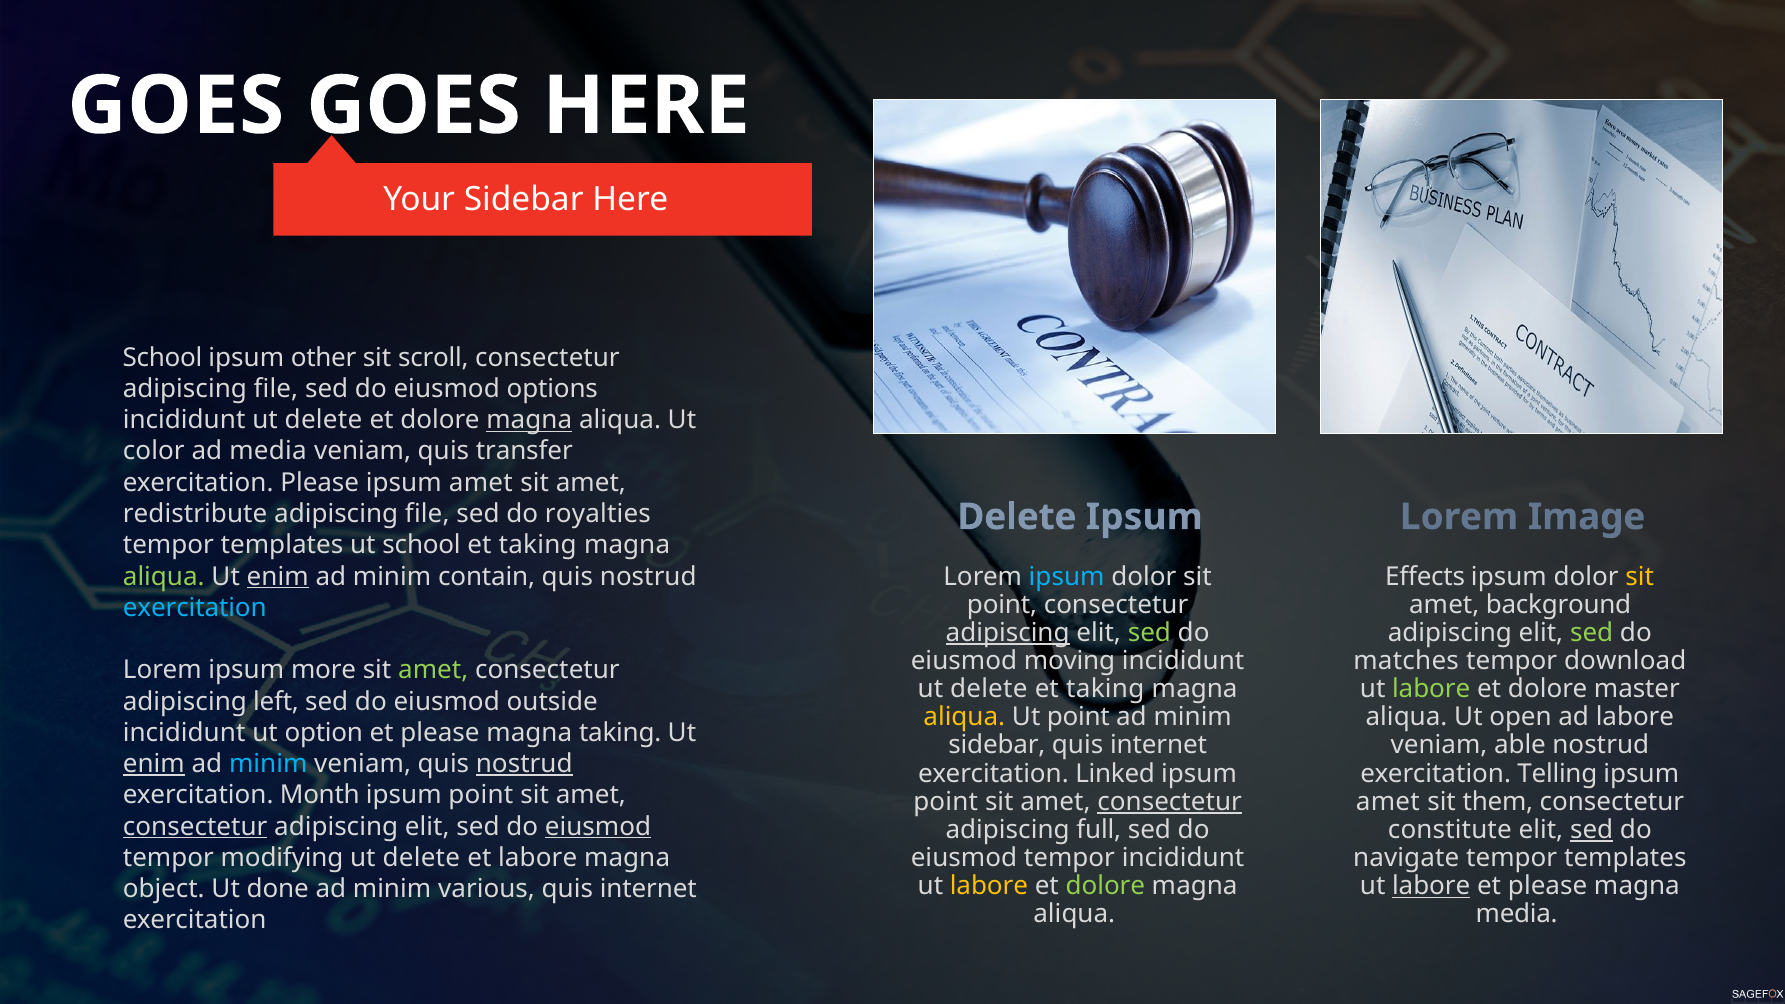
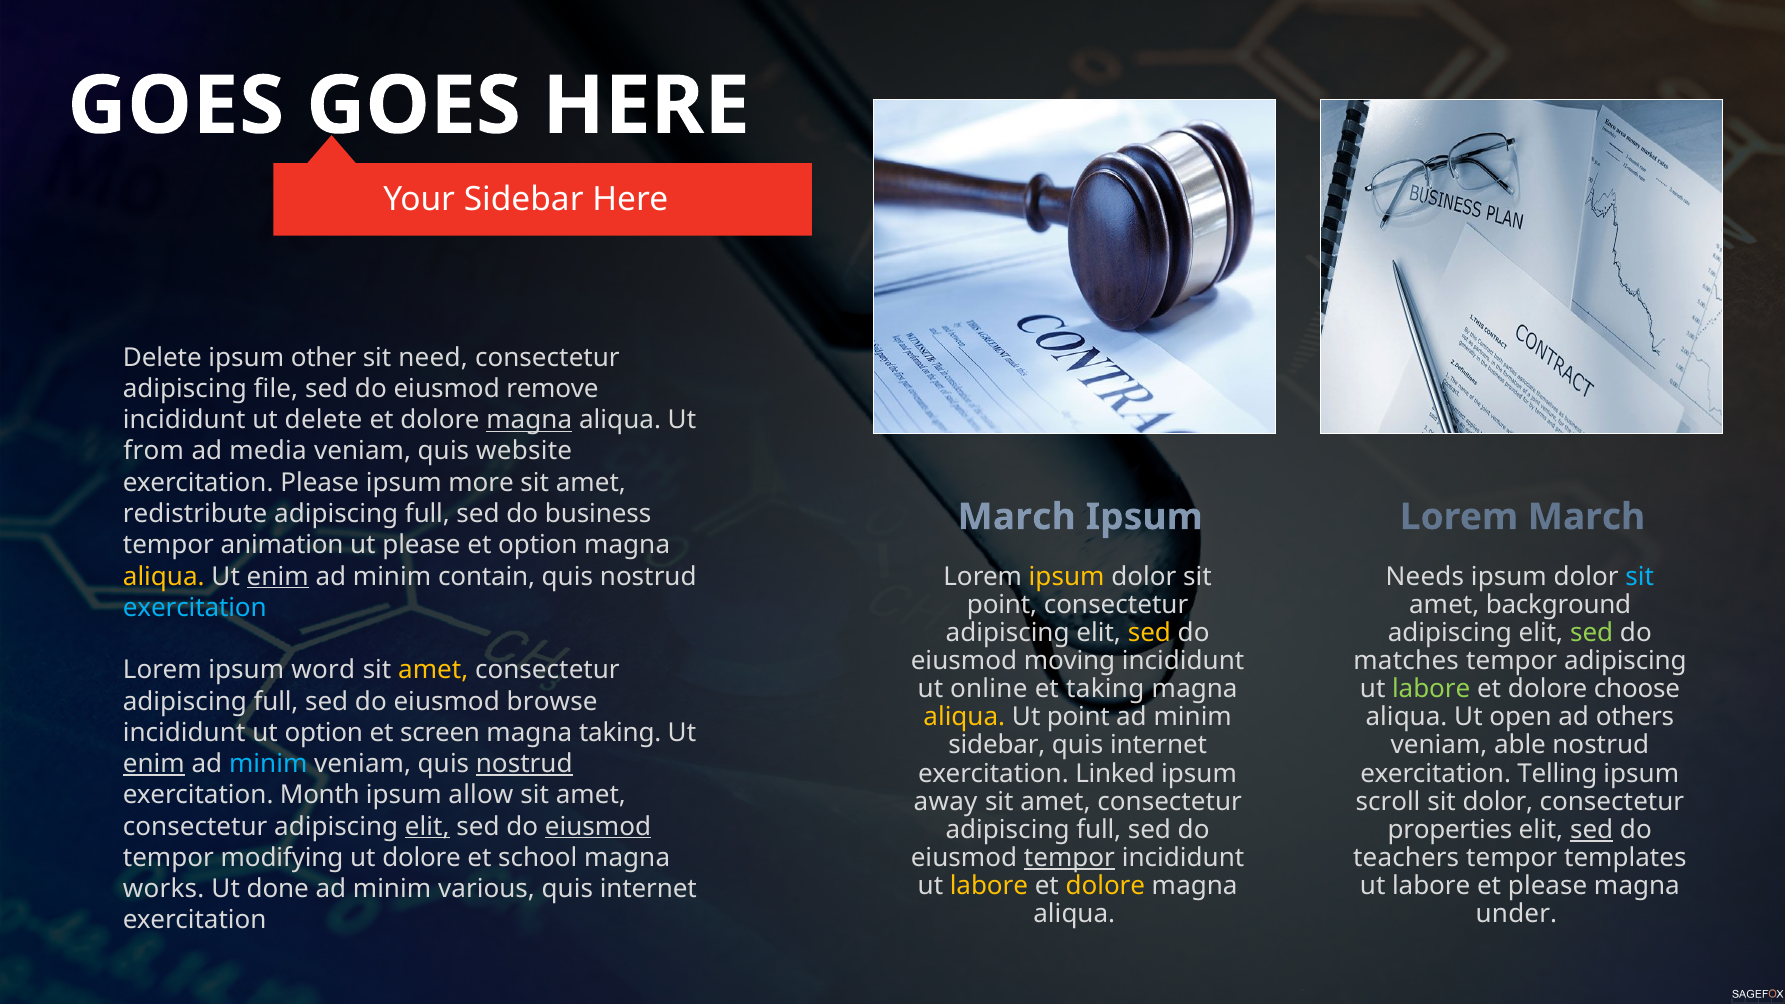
School: School -> Delete (162, 358)
scroll: scroll -> need (433, 358)
options: options -> remove (552, 389)
color: color -> from (154, 451)
transfer: transfer -> website (524, 451)
amet: amet -> more (481, 483)
file: file -> full (427, 514)
royalties: royalties -> business (598, 514)
Delete: Delete -> March (1017, 517)
Lorem Image: Image -> March (1587, 517)
templates: templates -> animation (282, 545)
ut school: school -> please (422, 545)
taking: taking -> option (538, 545)
aliqua colour: light green -> yellow (164, 576)
ipsum colour: light blue -> yellow (1067, 577)
Effects: Effects -> Needs (1425, 577)
sit colour: yellow -> light blue (1640, 577)
adipiscing underline: present -> none (1008, 633)
sed colour: light green -> yellow (1149, 633)
tempor download: download -> adipiscing (1625, 661)
more: more -> word (323, 670)
amet colour: light green -> yellow (433, 670)
delete: delete -> online (989, 689)
master: master -> choose (1637, 689)
left: left -> full (276, 701)
outside: outside -> browse (552, 701)
ad labore: labore -> others (1635, 717)
please: please -> screen (440, 733)
point: point -> allow (481, 795)
point: point -> away (946, 802)
consectetur underline: present -> none (1170, 802)
amet: amet -> scroll (1388, 802)
sit them: them -> dolor (1498, 802)
consectetur underline: present -> none (195, 826)
elit underline: none -> present (427, 826)
constitute: constitute -> properties (1450, 830)
delete: delete -> dolore (422, 858)
et labore: labore -> school (538, 858)
tempor underline: none -> present (1069, 858)
navigate: navigate -> teachers (1406, 858)
dolore colour: light green -> yellow (1105, 886)
labore underline: present -> none (1431, 886)
object: object -> works (164, 889)
media: media -> under (1516, 914)
